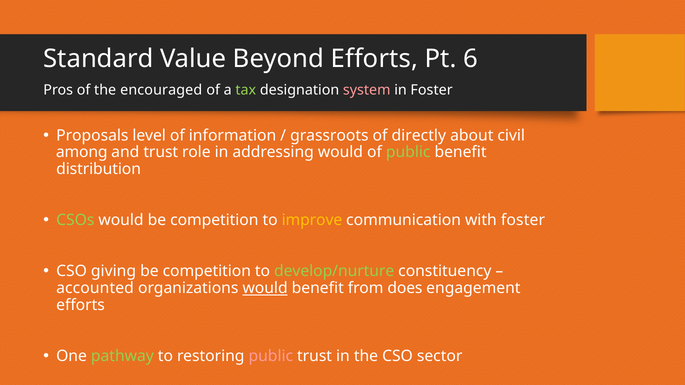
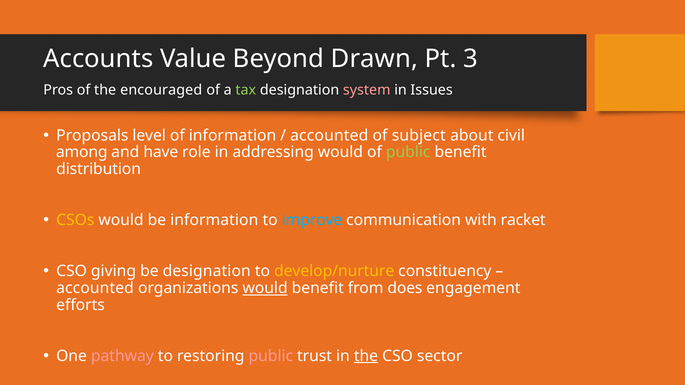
Standard: Standard -> Accounts (98, 59)
Beyond Efforts: Efforts -> Drawn (374, 59)
6: 6 -> 3 (471, 59)
in Foster: Foster -> Issues (432, 90)
grassroots: grassroots -> accounted (329, 135)
directly: directly -> subject (419, 135)
and trust: trust -> have (161, 152)
CSOs colour: light green -> yellow (75, 220)
would be competition: competition -> information (214, 220)
improve colour: yellow -> light blue (312, 220)
with foster: foster -> racket (523, 220)
competition: competition -> designation (207, 271)
develop/nurture colour: light green -> yellow (334, 271)
pathway colour: light green -> pink (122, 356)
the underline: none -> present (366, 356)
